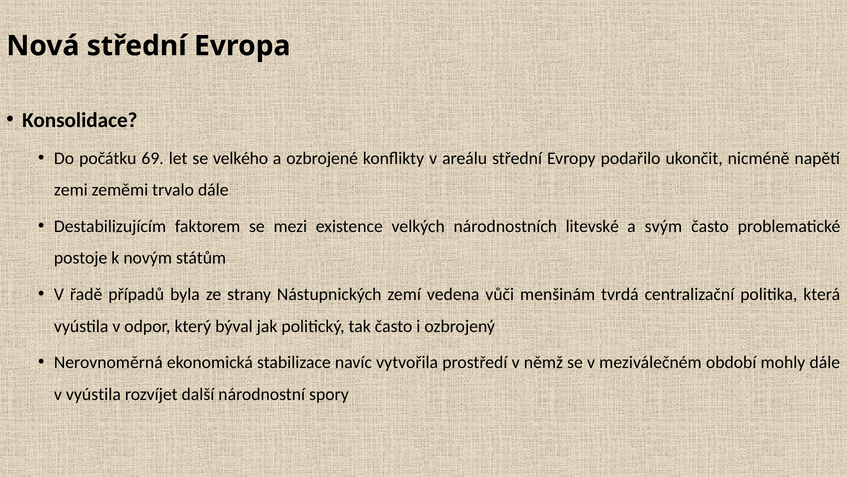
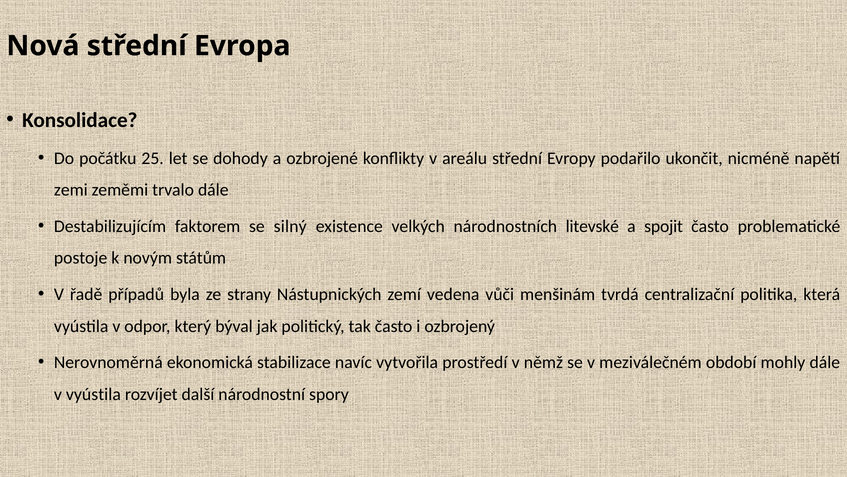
69: 69 -> 25 (153, 158)
velkého: velkého -> dohody (240, 158)
mezi: mezi -> silný (290, 226)
svým: svým -> spojit (664, 226)
